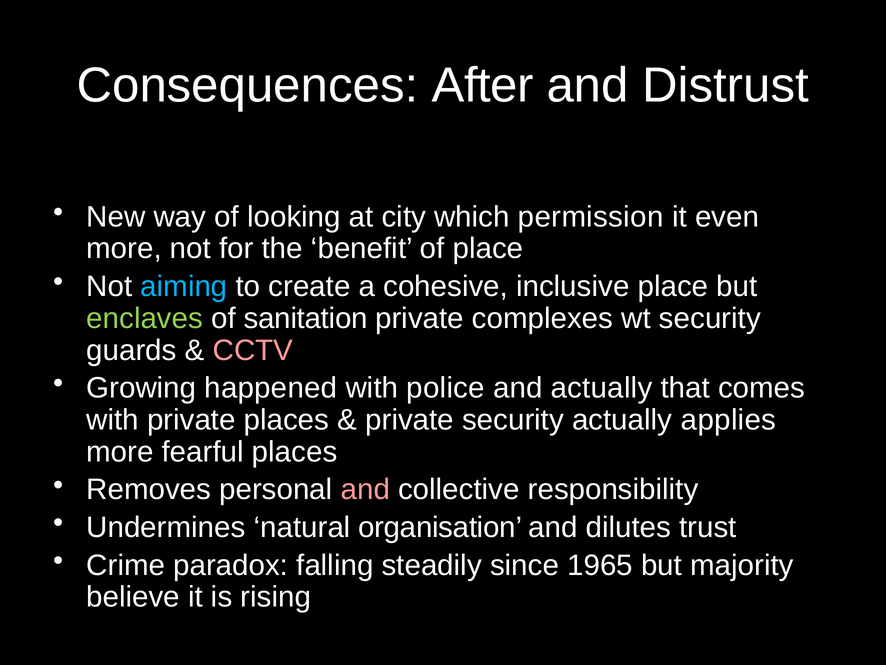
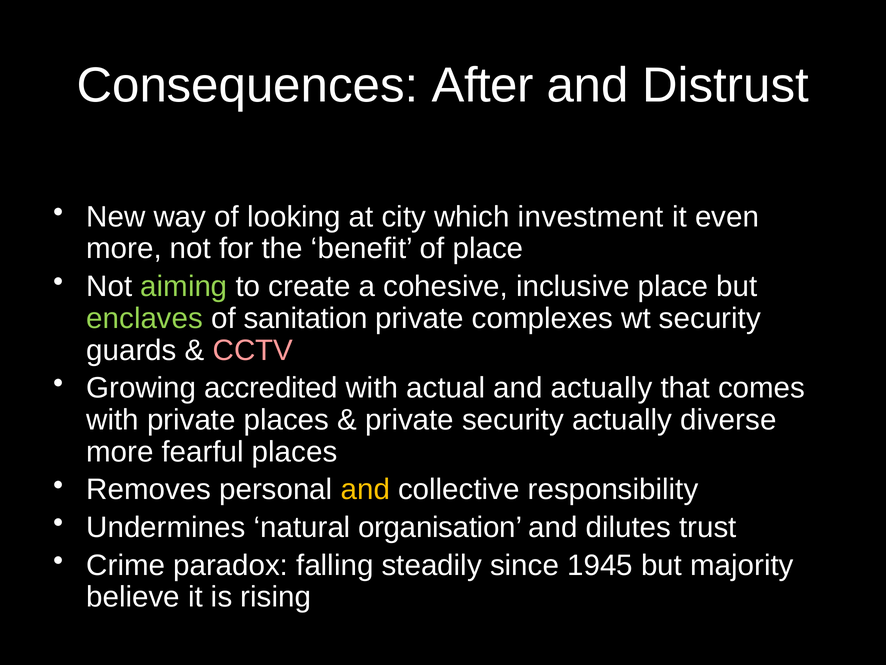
permission: permission -> investment (591, 217)
aiming colour: light blue -> light green (184, 286)
happened: happened -> accredited (271, 388)
police: police -> actual (446, 388)
applies: applies -> diverse (729, 420)
and colour: pink -> yellow (365, 489)
1965: 1965 -> 1945 (600, 565)
